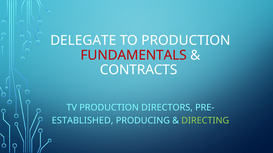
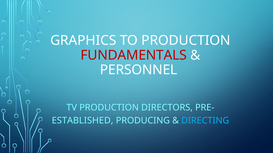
DELEGATE: DELEGATE -> GRAPHICS (83, 41)
CONTRACTS: CONTRACTS -> PERSONNEL (139, 70)
DIRECTING colour: light green -> light blue (205, 121)
